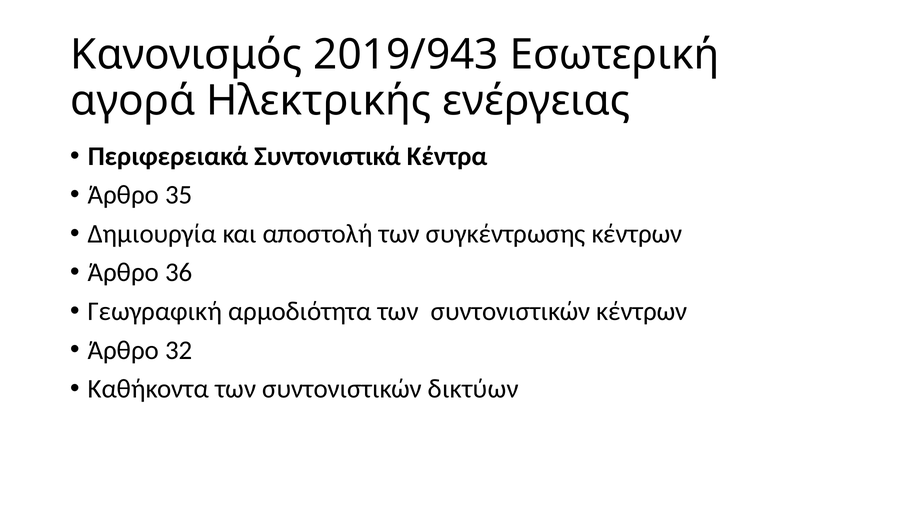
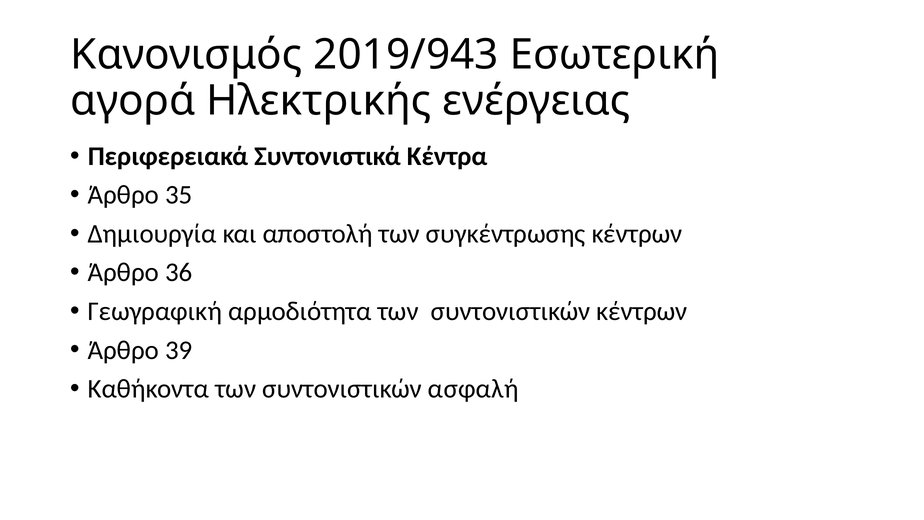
32: 32 -> 39 (179, 350)
δικτύων: δικτύων -> ασφαλή (473, 389)
